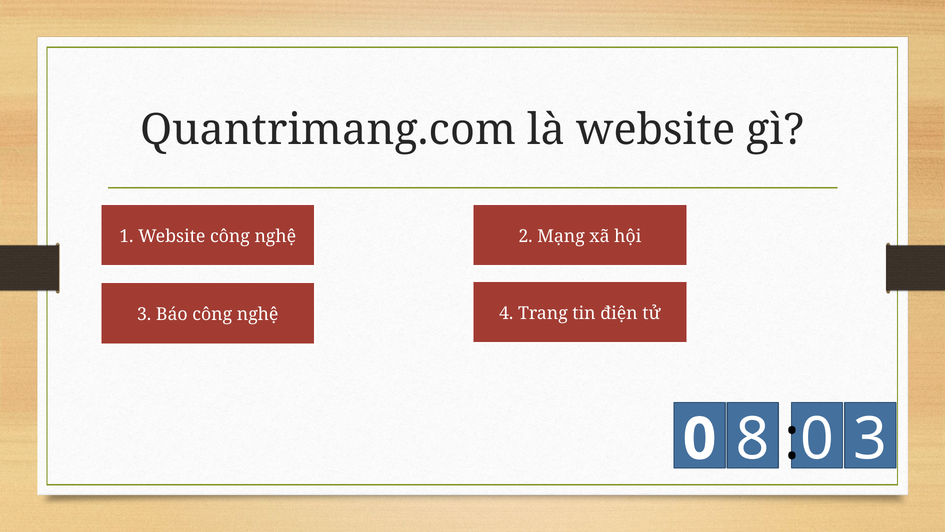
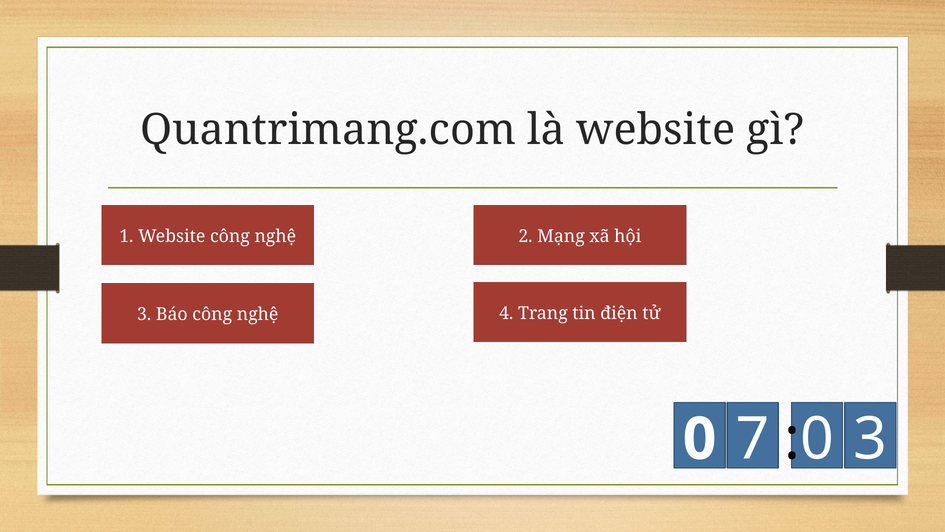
8: 8 -> 7 (753, 439)
